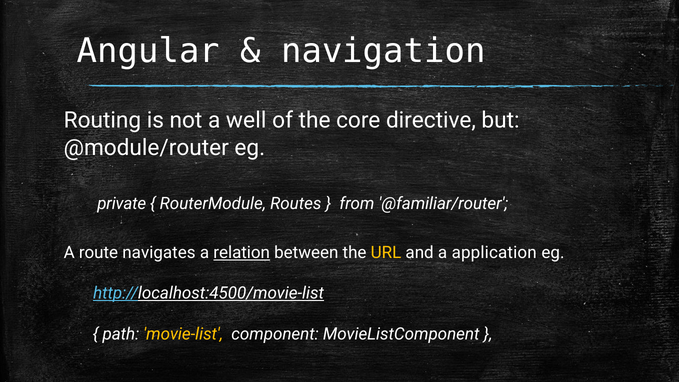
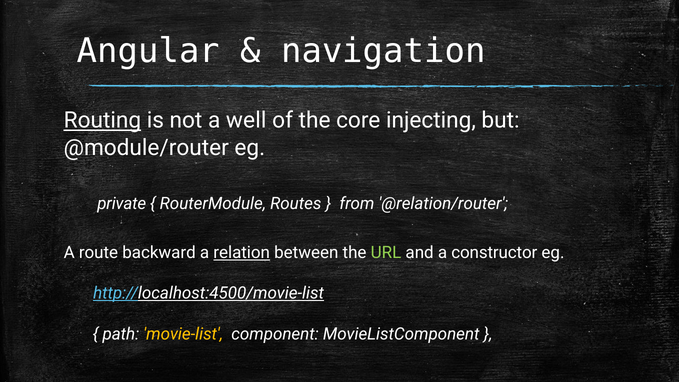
Routing underline: none -> present (102, 120)
directive: directive -> injecting (431, 120)
@familiar/router: @familiar/router -> @relation/router (443, 204)
navigates: navigates -> backward (159, 253)
URL colour: yellow -> light green (386, 253)
application: application -> constructor (494, 253)
